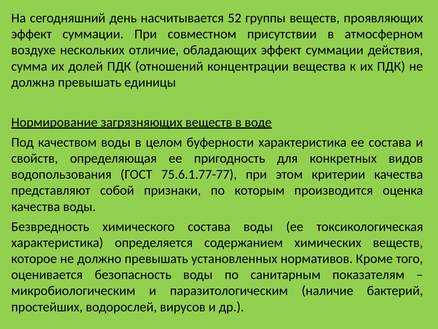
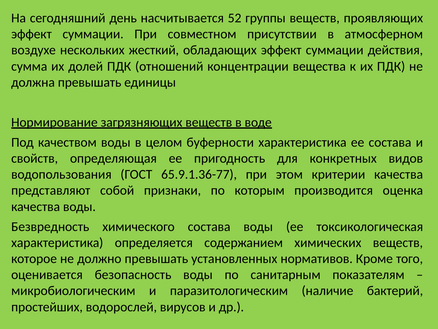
отличие: отличие -> жесткий (154, 50)
75.6.1.77-77: 75.6.1.77-77 -> 65.9.1.36-77 (199, 174)
